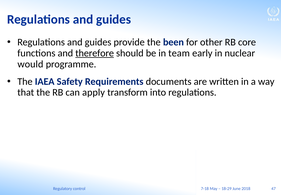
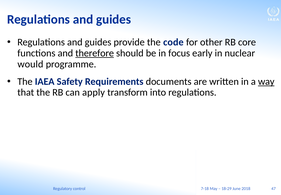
been: been -> code (173, 42)
team: team -> focus (179, 53)
way underline: none -> present (266, 81)
